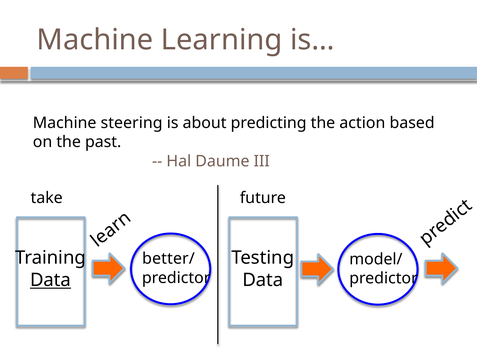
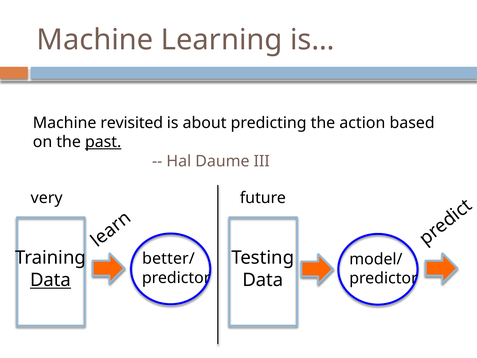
steering: steering -> revisited (132, 123)
past underline: none -> present (103, 142)
take: take -> very (47, 198)
